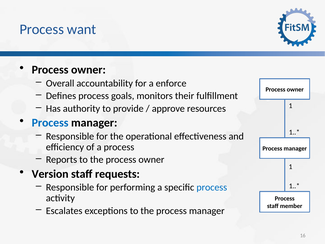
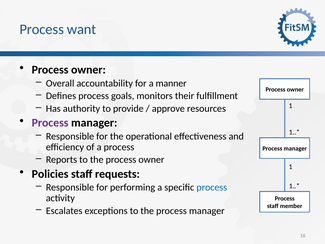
enforce: enforce -> manner (171, 83)
Process colour: blue -> purple (50, 123)
Version: Version -> Policies (50, 174)
